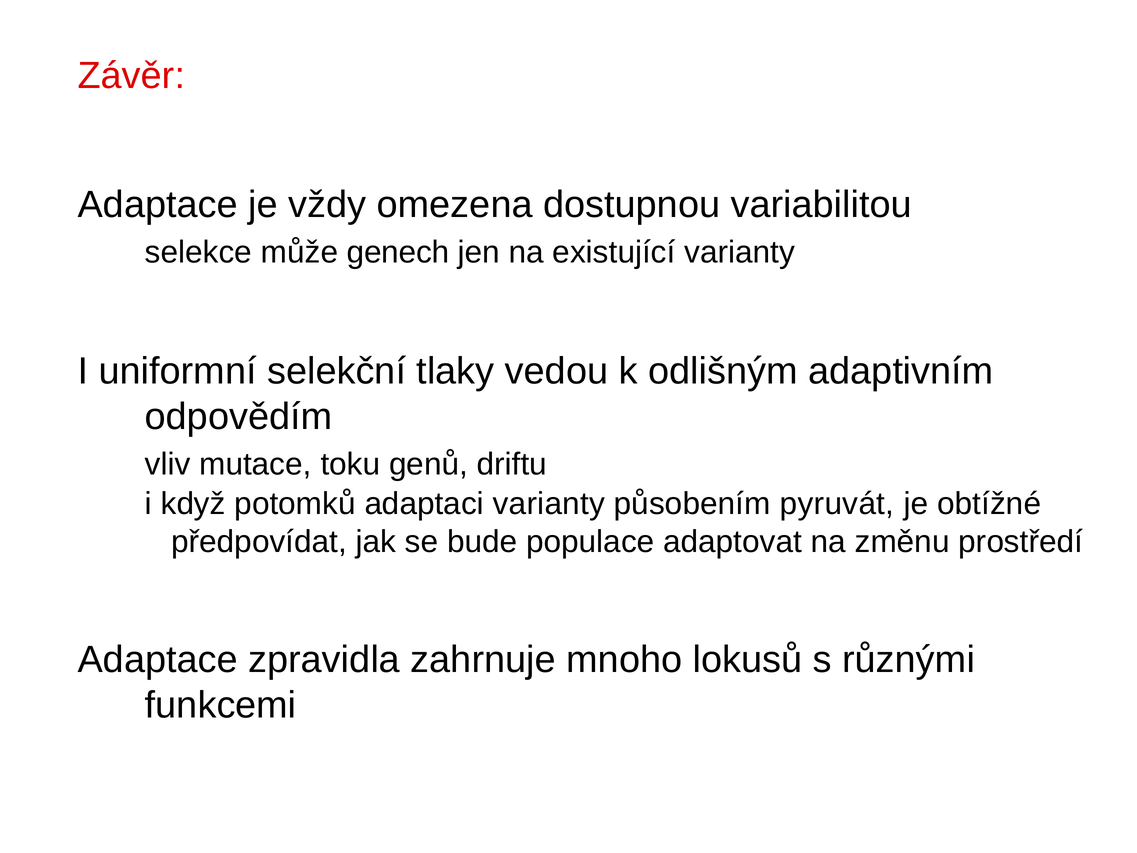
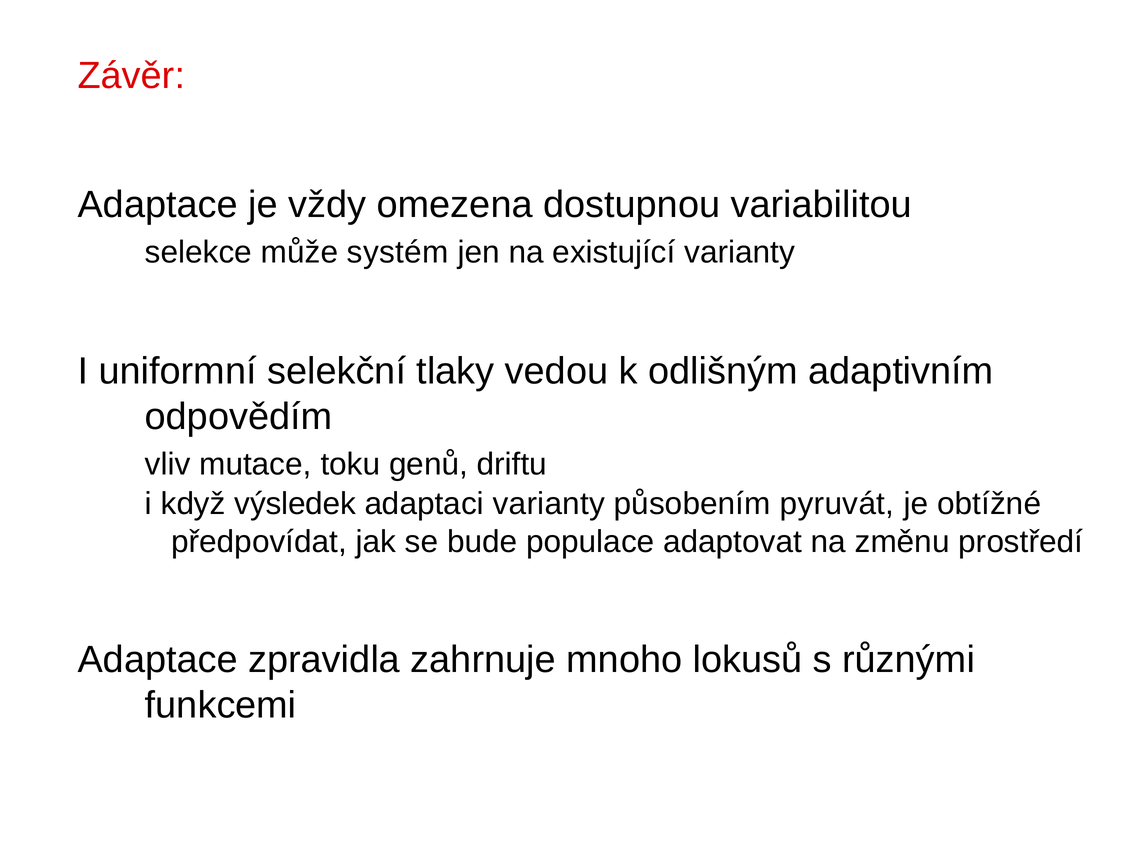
genech: genech -> systém (398, 252)
potomků: potomků -> výsledek (295, 504)
